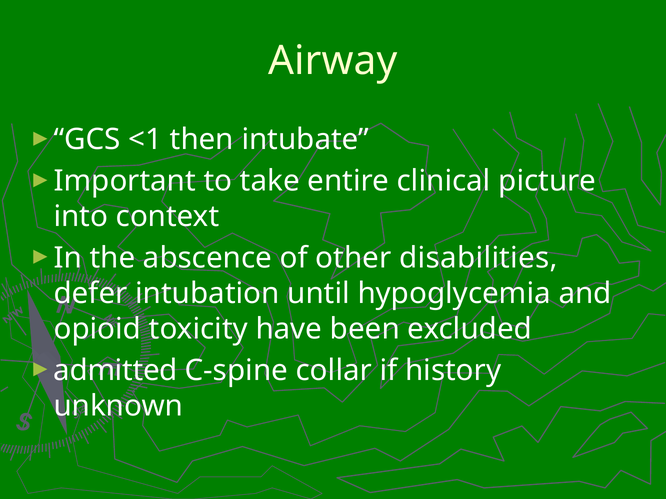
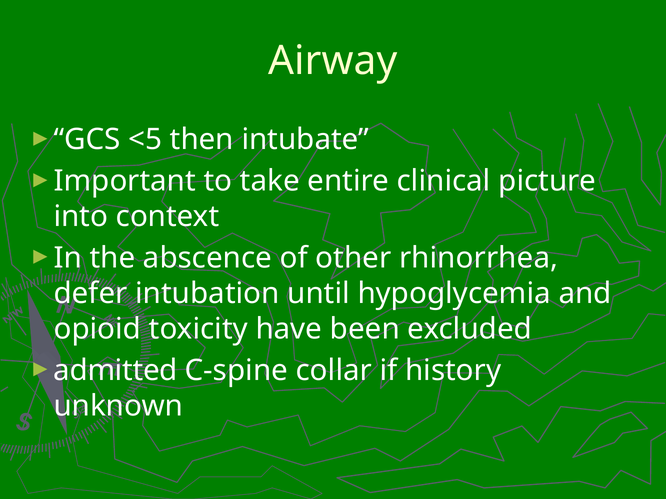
<1: <1 -> <5 (145, 140)
disabilities: disabilities -> rhinorrhea (479, 258)
